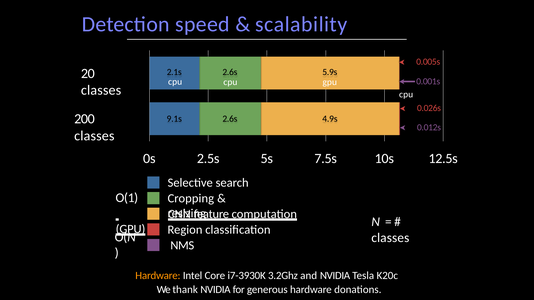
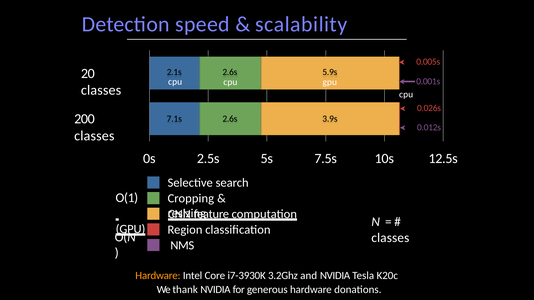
9.1s: 9.1s -> 7.1s (174, 119)
4.9s: 4.9s -> 3.9s (330, 119)
